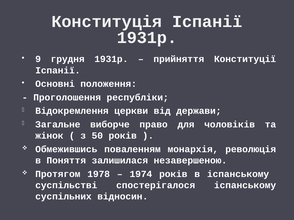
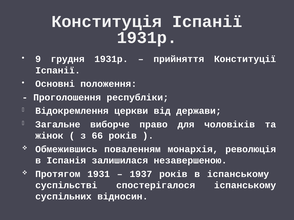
50: 50 -> 66 (97, 136)
Поняття: Поняття -> Іспанія (66, 161)
1978: 1978 -> 1931 (99, 174)
1974: 1974 -> 1937 (141, 174)
